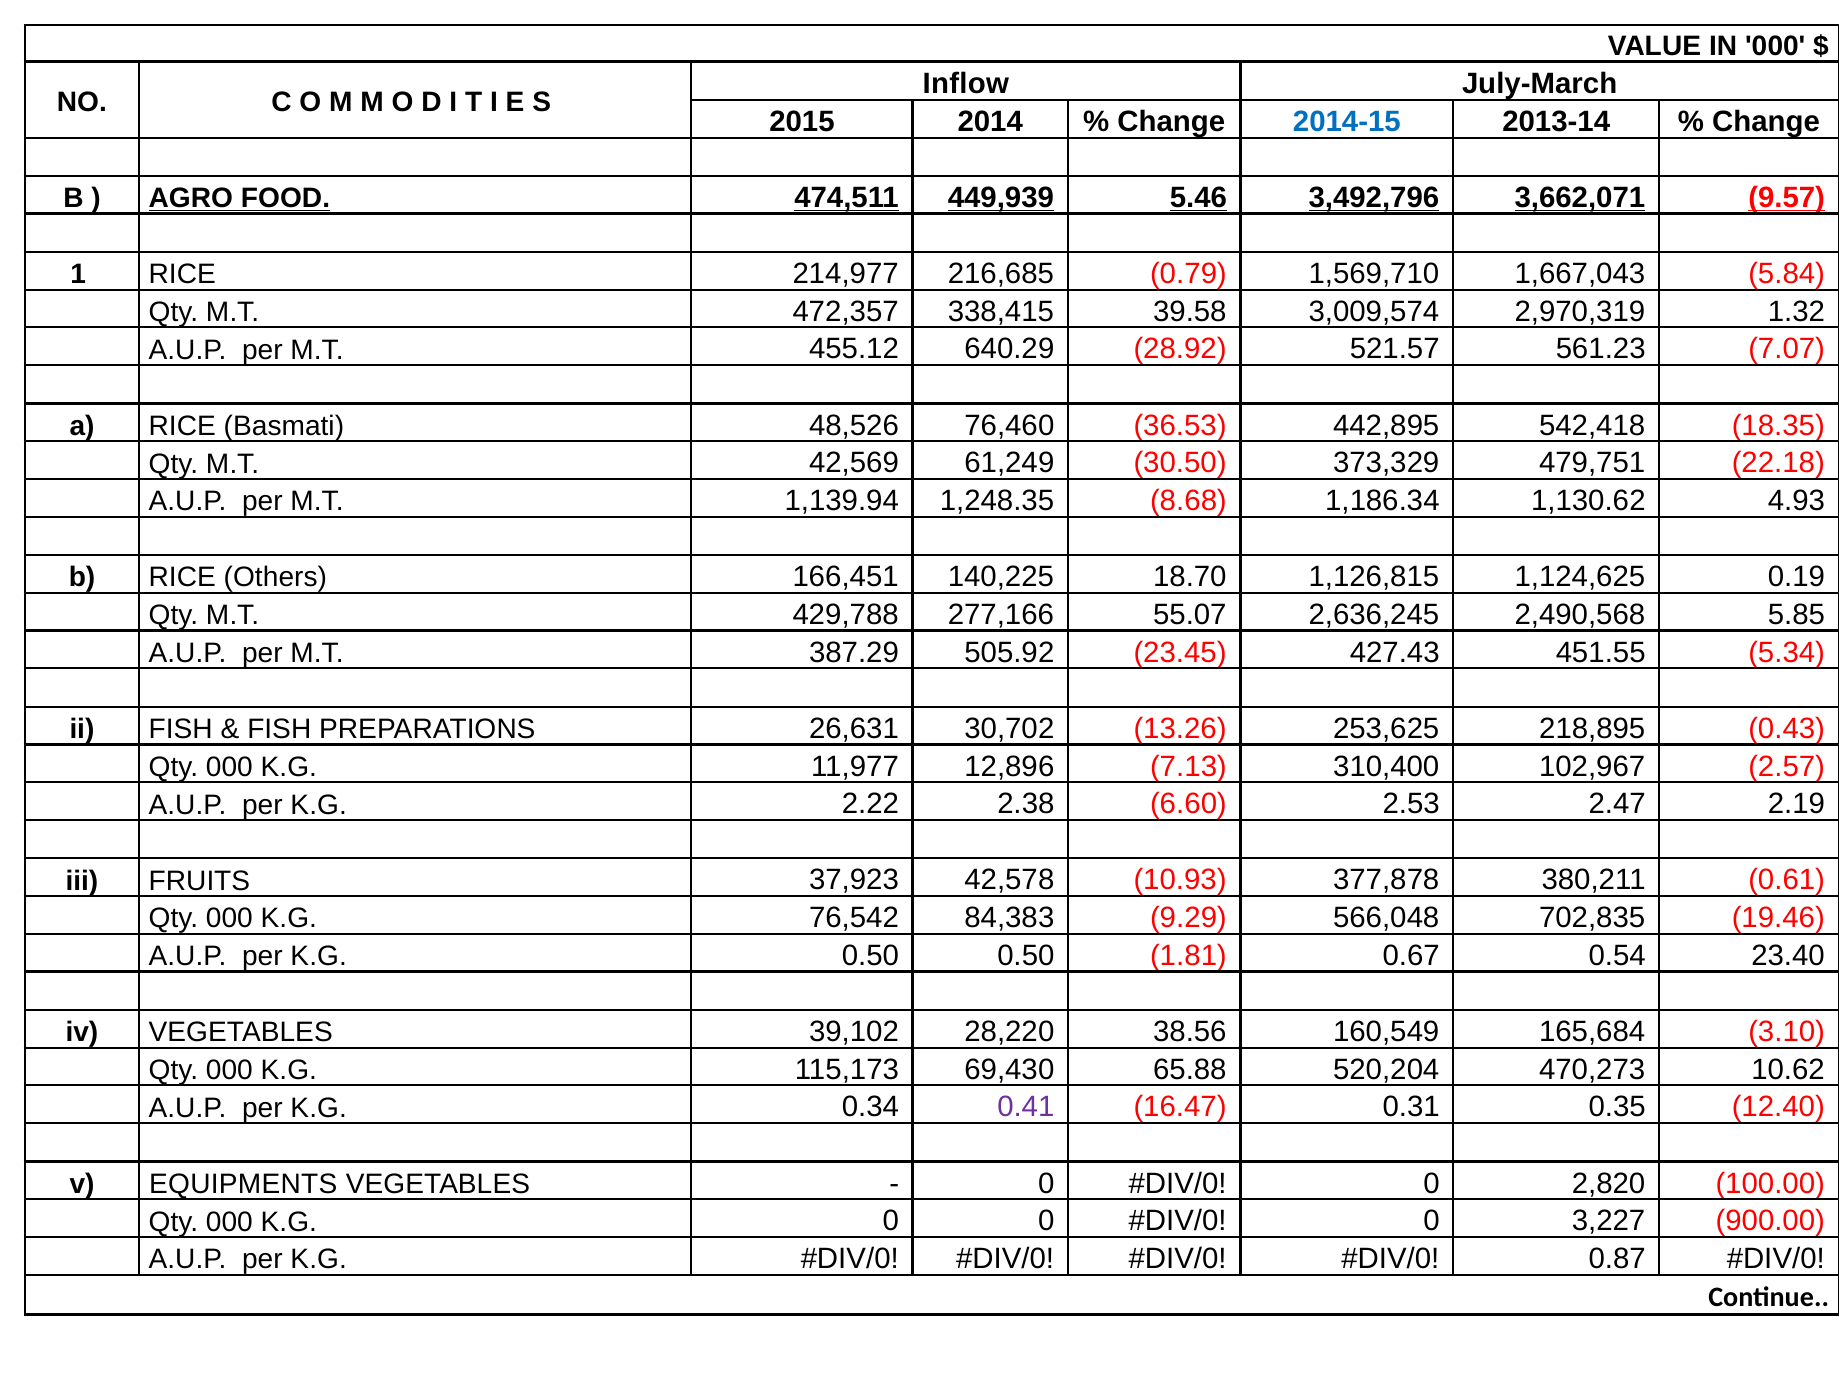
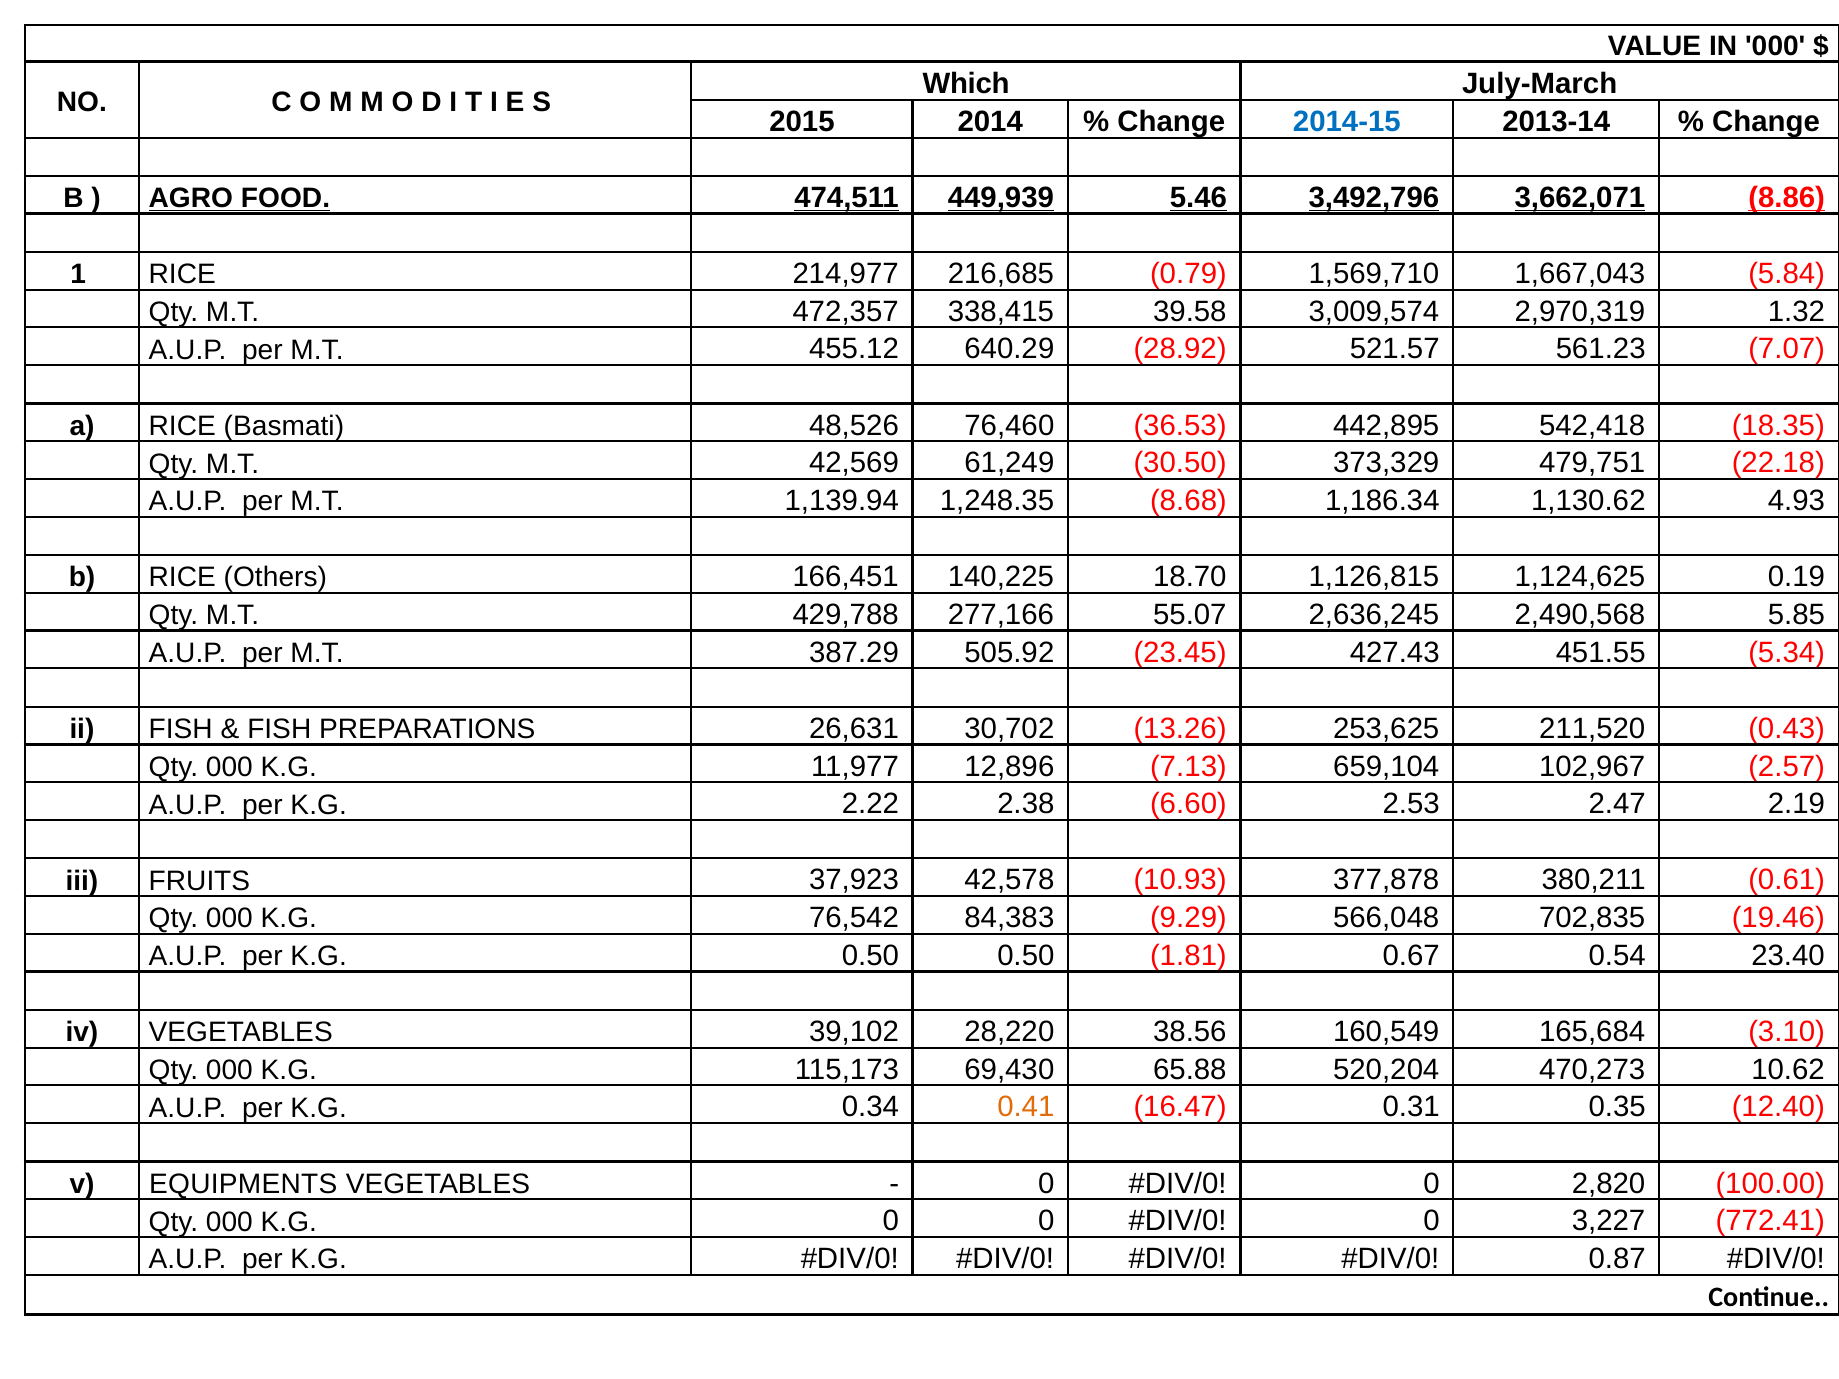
Inflow: Inflow -> Which (966, 84)
9.57: 9.57 -> 8.86 (1787, 198)
218,895: 218,895 -> 211,520 (1592, 729)
310,400: 310,400 -> 659,104 (1386, 766)
0.41 colour: purple -> orange (1026, 1107)
900.00: 900.00 -> 772.41 (1770, 1221)
